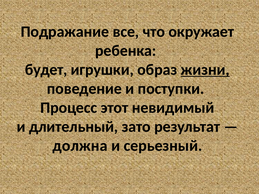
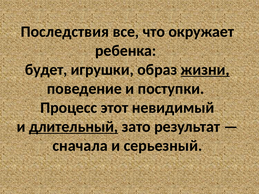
Подражание: Подражание -> Последствия (65, 32)
длительный underline: none -> present (74, 127)
должна: должна -> сначала (80, 146)
